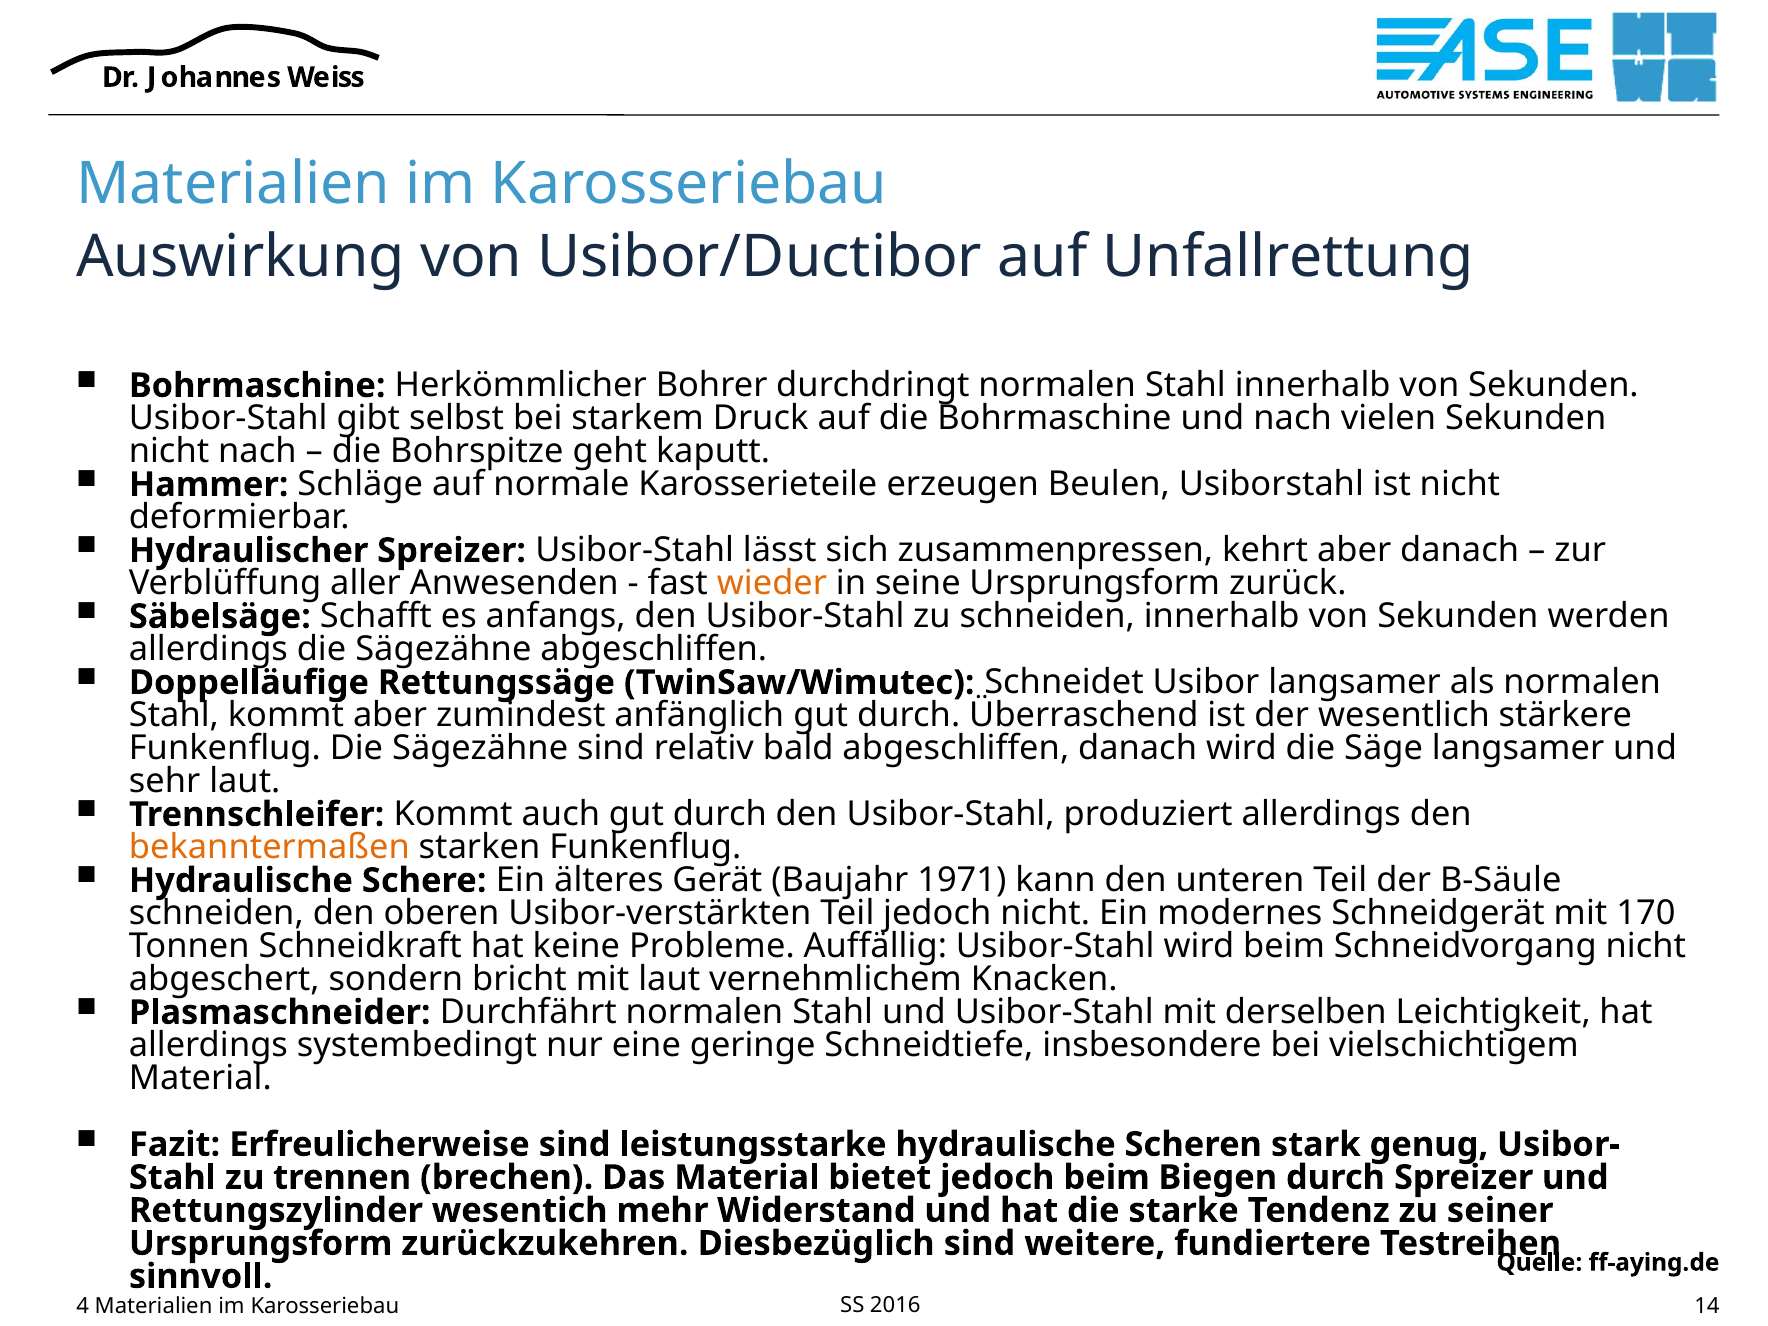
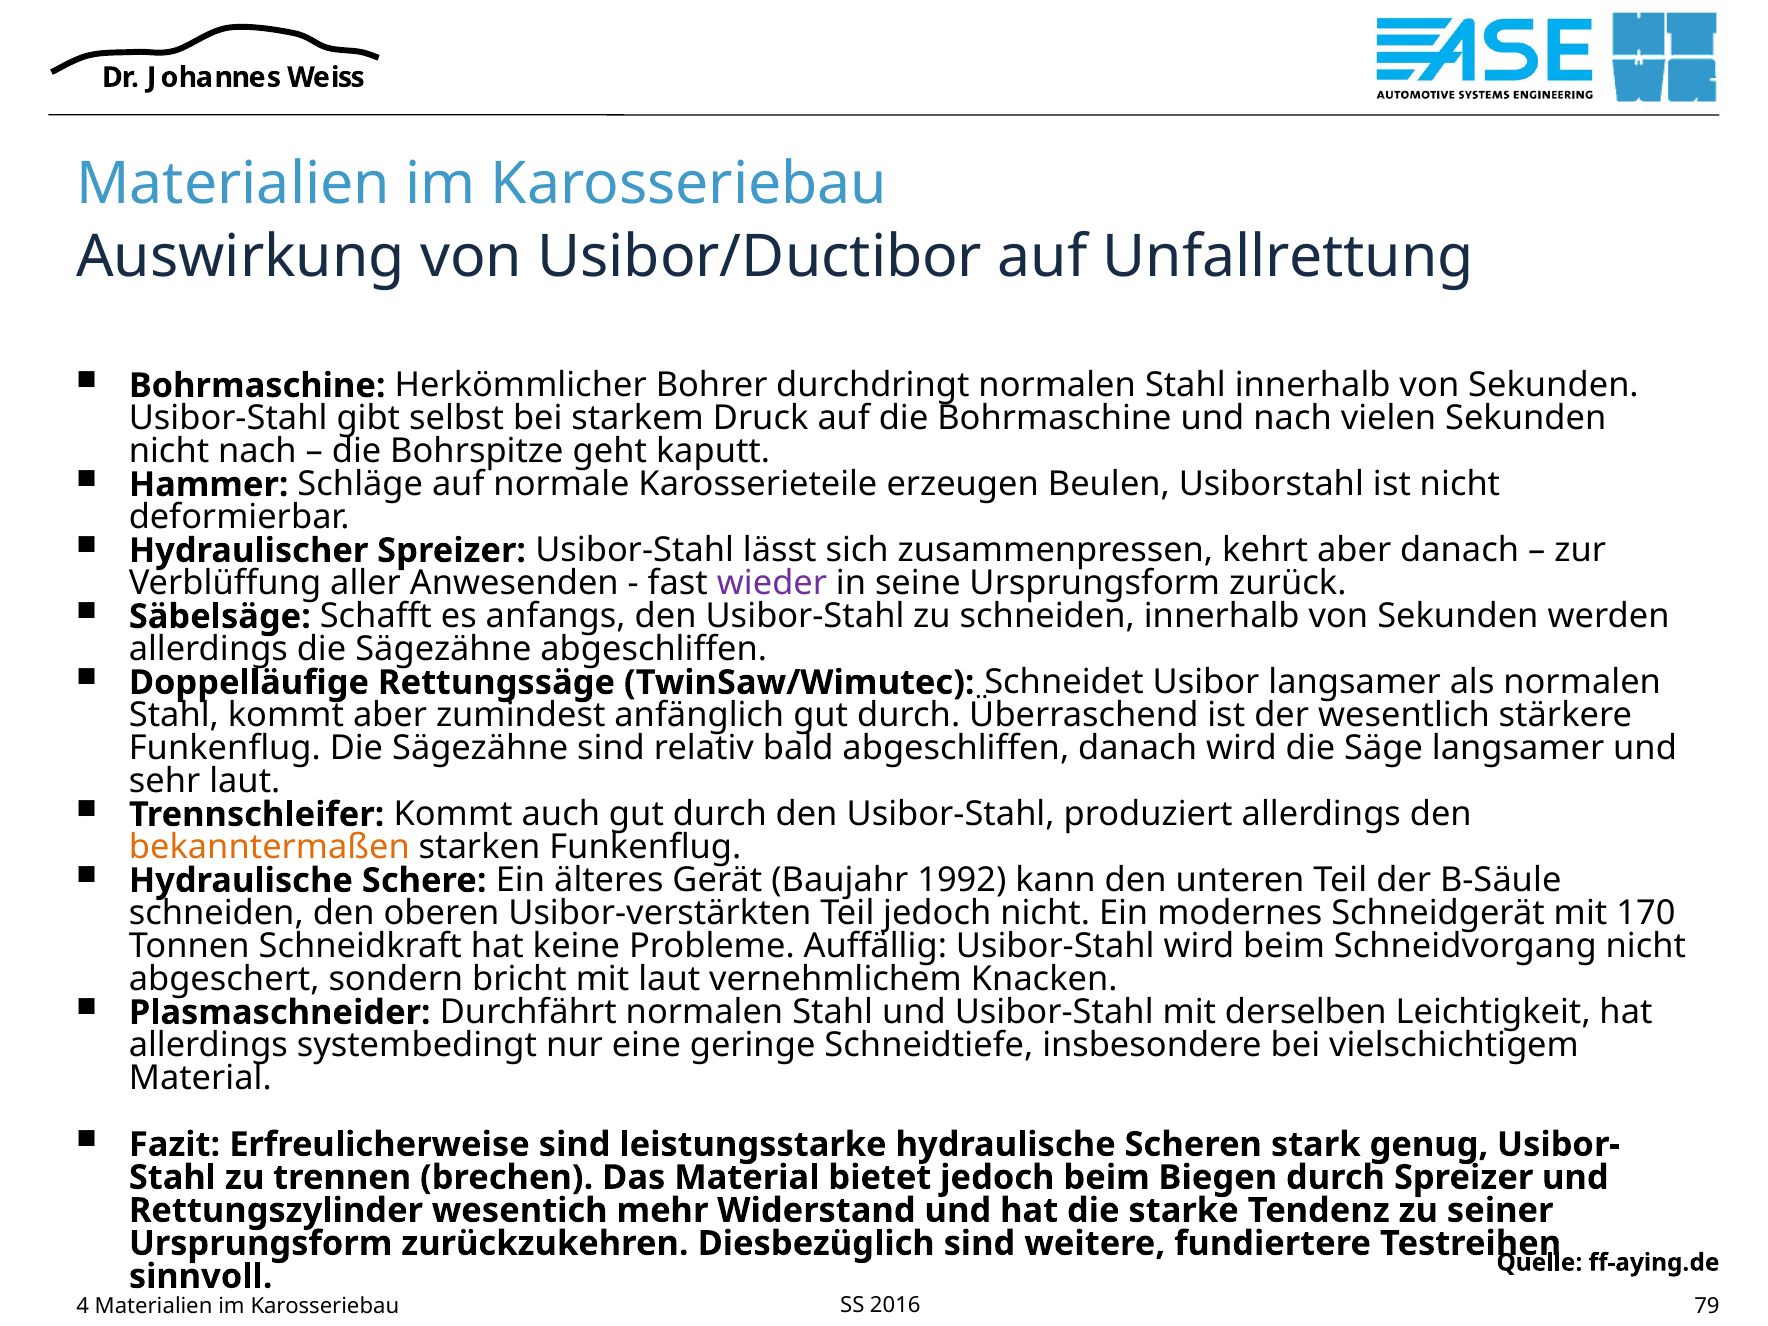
wieder colour: orange -> purple (772, 584)
1971: 1971 -> 1992 (962, 881)
14: 14 -> 79 (1707, 1306)
